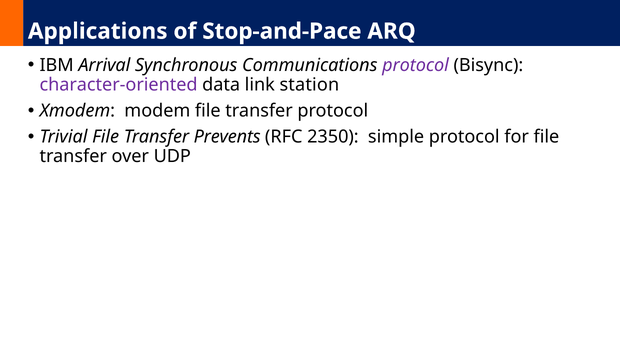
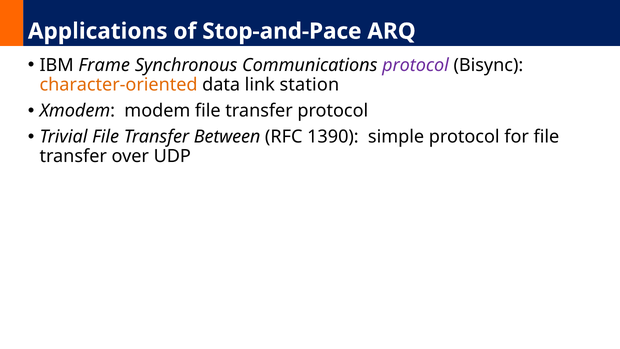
Arrival: Arrival -> Frame (104, 65)
character-oriented colour: purple -> orange (119, 85)
Prevents: Prevents -> Between (227, 137)
2350: 2350 -> 1390 (333, 137)
